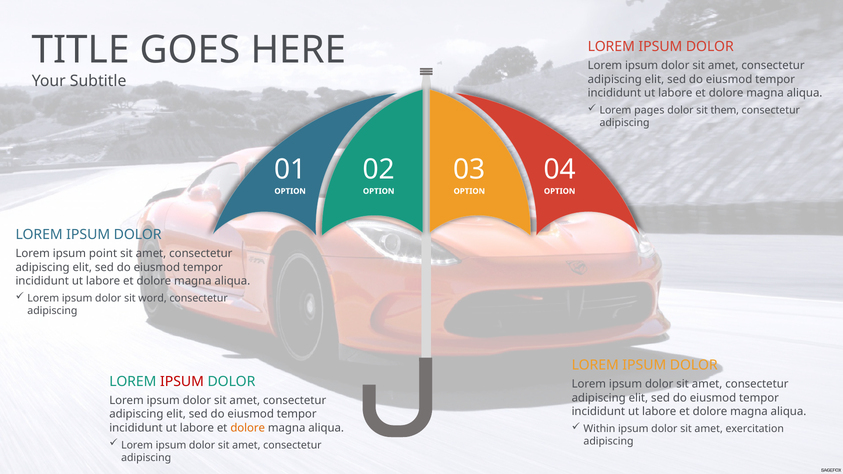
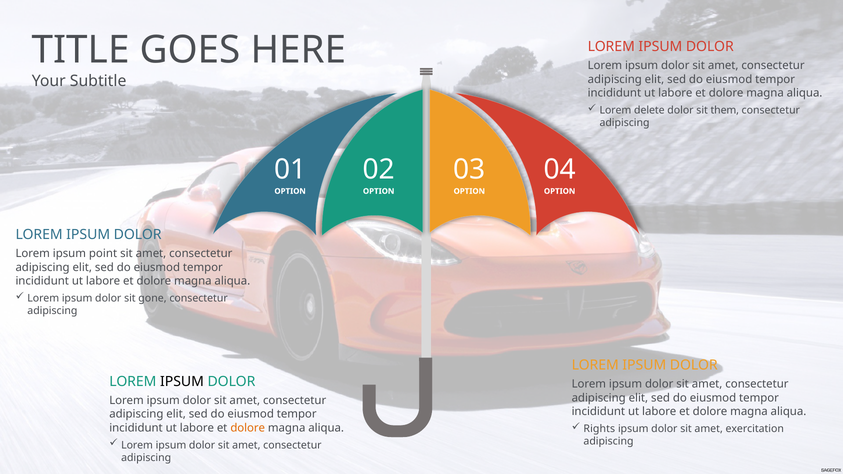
pages: pages -> delete (649, 110)
word: word -> gone (153, 298)
IPSUM colour: red -> black (182, 382)
Within: Within -> Rights (599, 429)
